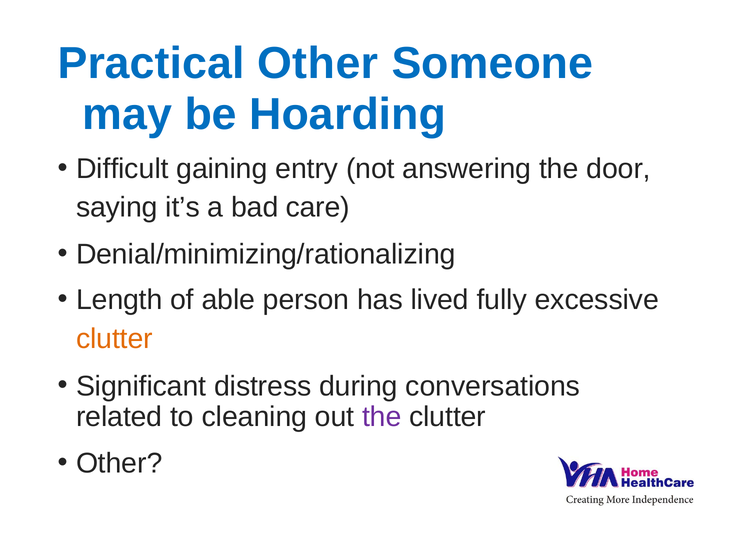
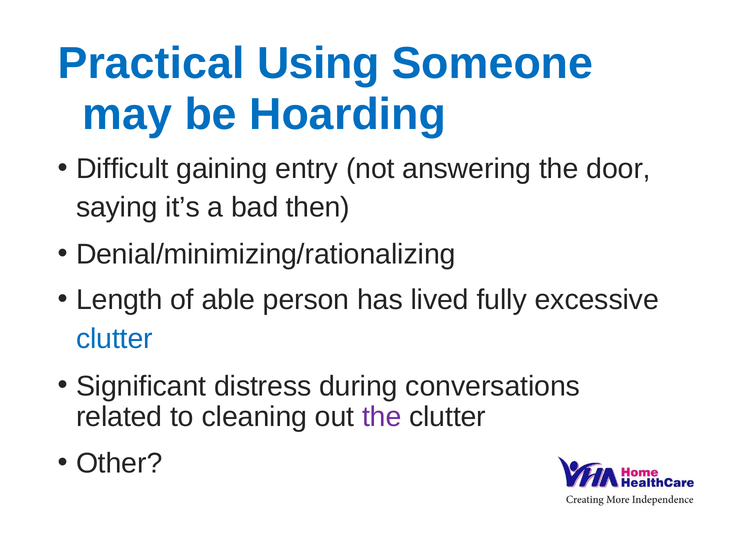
Practical Other: Other -> Using (318, 63)
care: care -> then (318, 207)
clutter colour: orange -> blue (114, 338)
